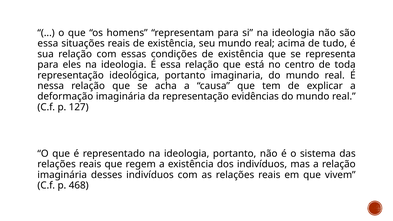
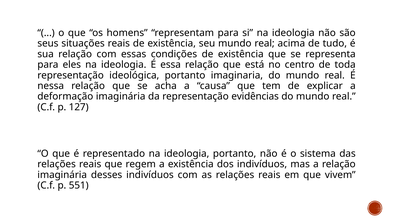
essa: essa -> seus (48, 43)
468: 468 -> 551 (79, 185)
